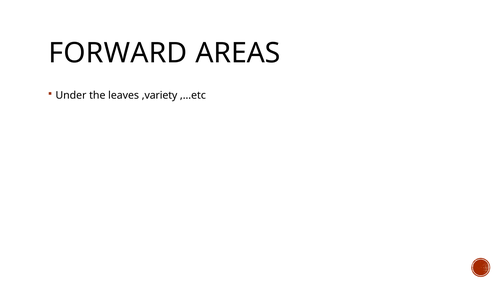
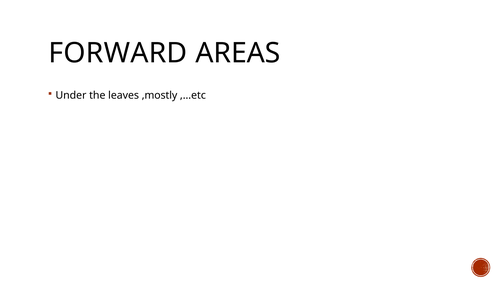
,variety: ,variety -> ,mostly (160, 95)
